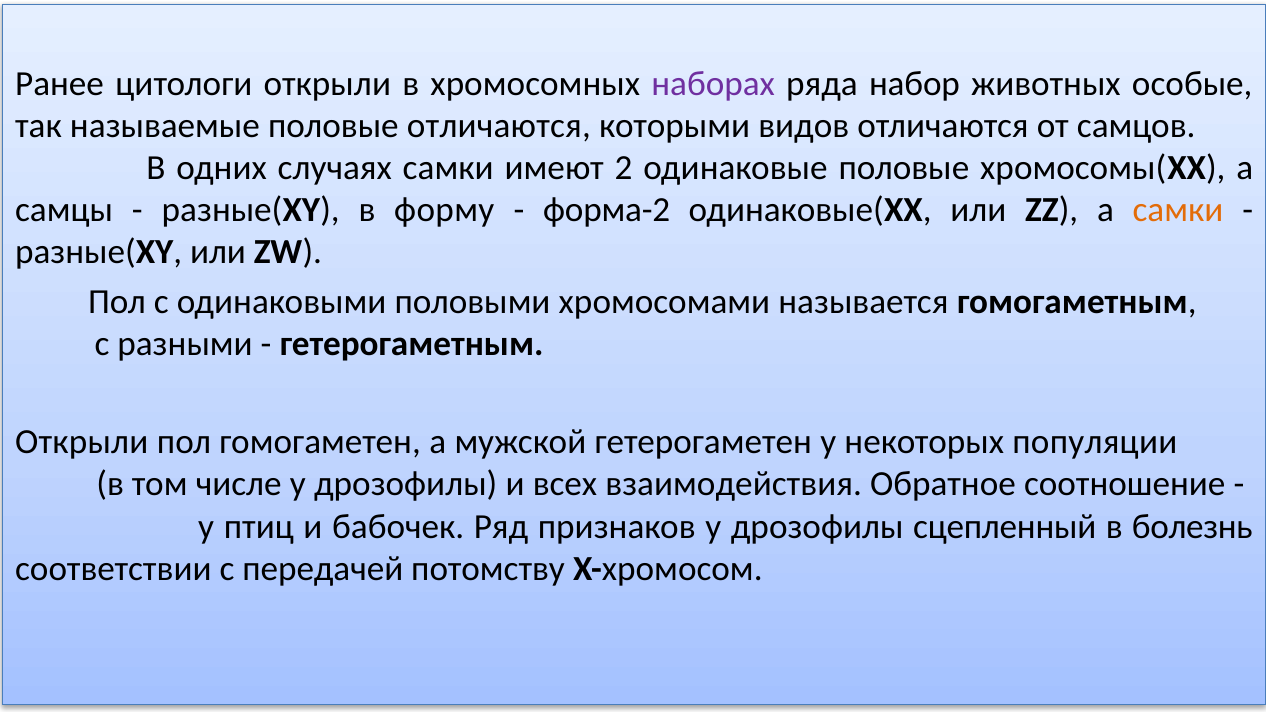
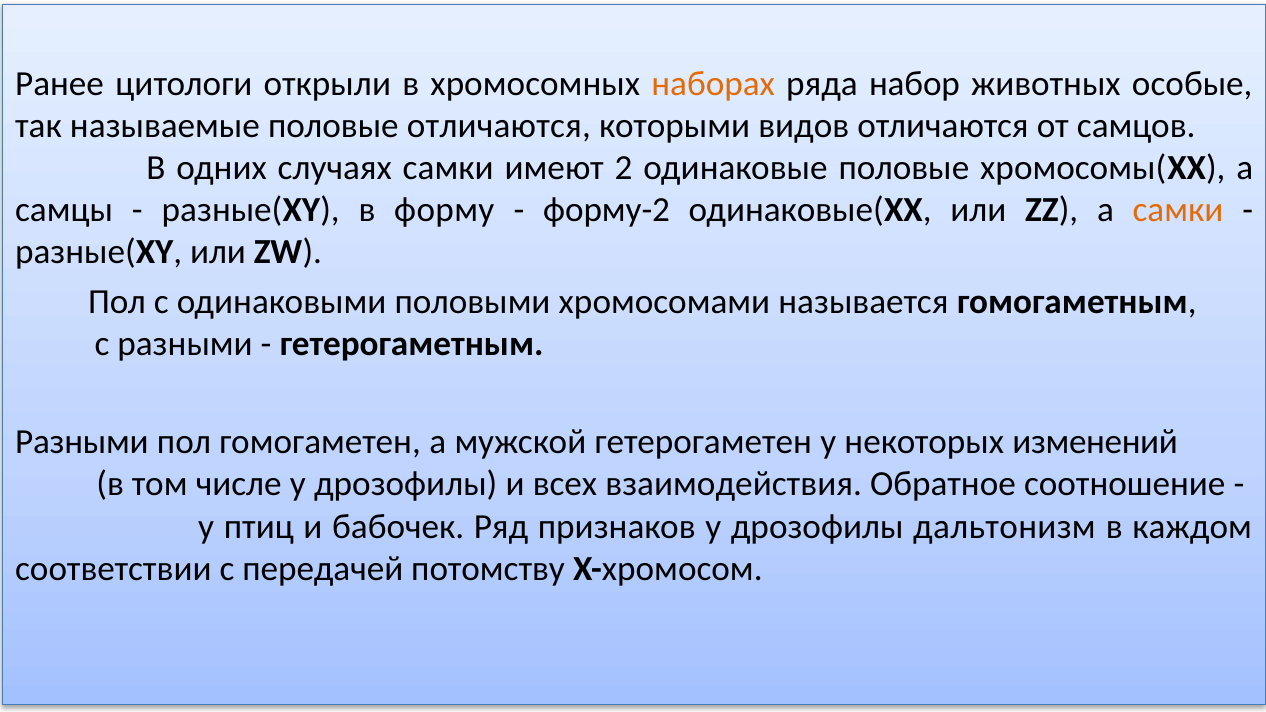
наборах colour: purple -> orange (713, 83)
форма-2: форма-2 -> форму-2 (607, 210)
Открыли: Открыли -> Разными (82, 442)
популяции: популяции -> изменений (1095, 442)
сцепленный: сцепленный -> дальтонизм (1004, 527)
болезнь: болезнь -> каждом (1192, 527)
